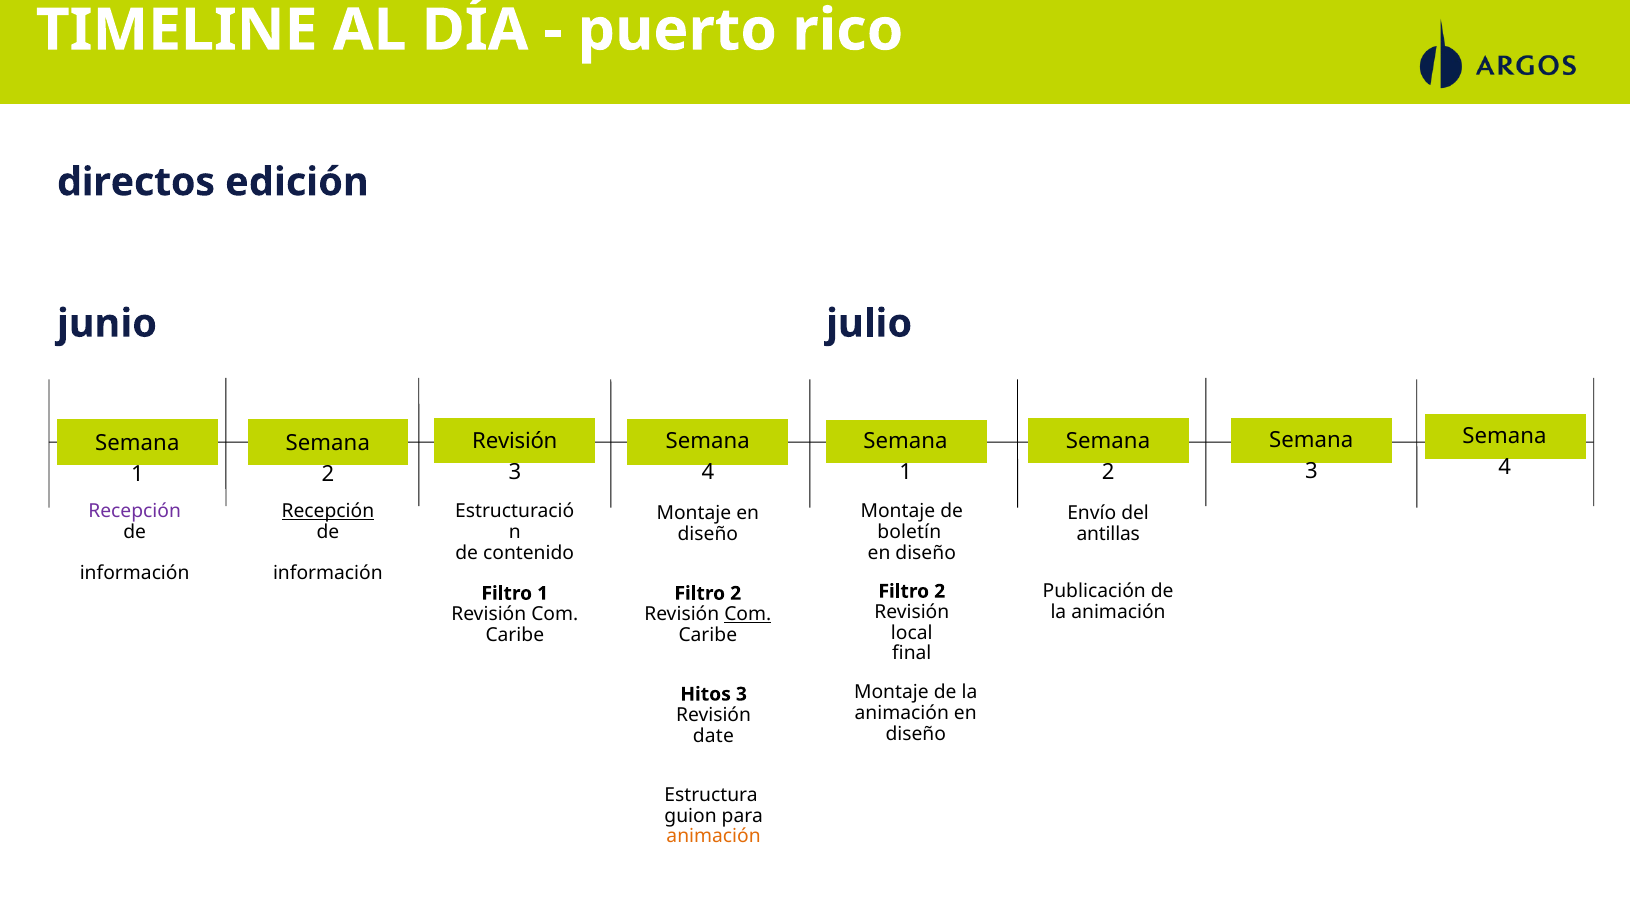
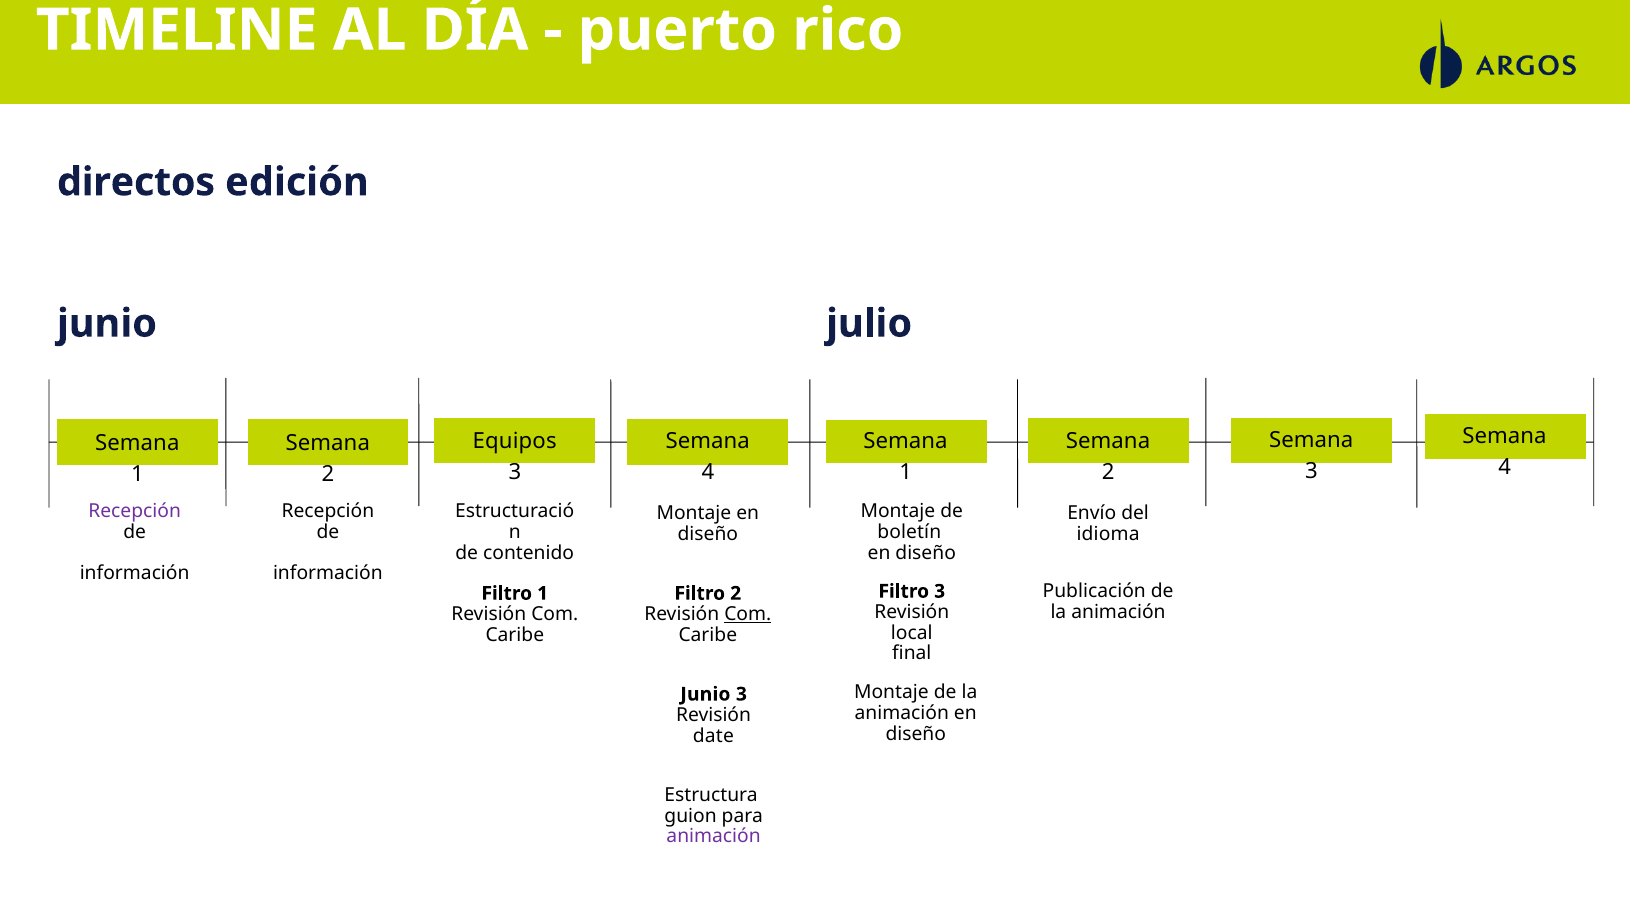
Revisión: Revisión -> Equipos (515, 441)
Recepción underline: present -> none (328, 511)
antillas: antillas -> idioma (1108, 534)
2: 2 -> 3 (940, 591)
Hitos: Hitos -> Junio (705, 694)
animación colour: orange -> purple (714, 836)
